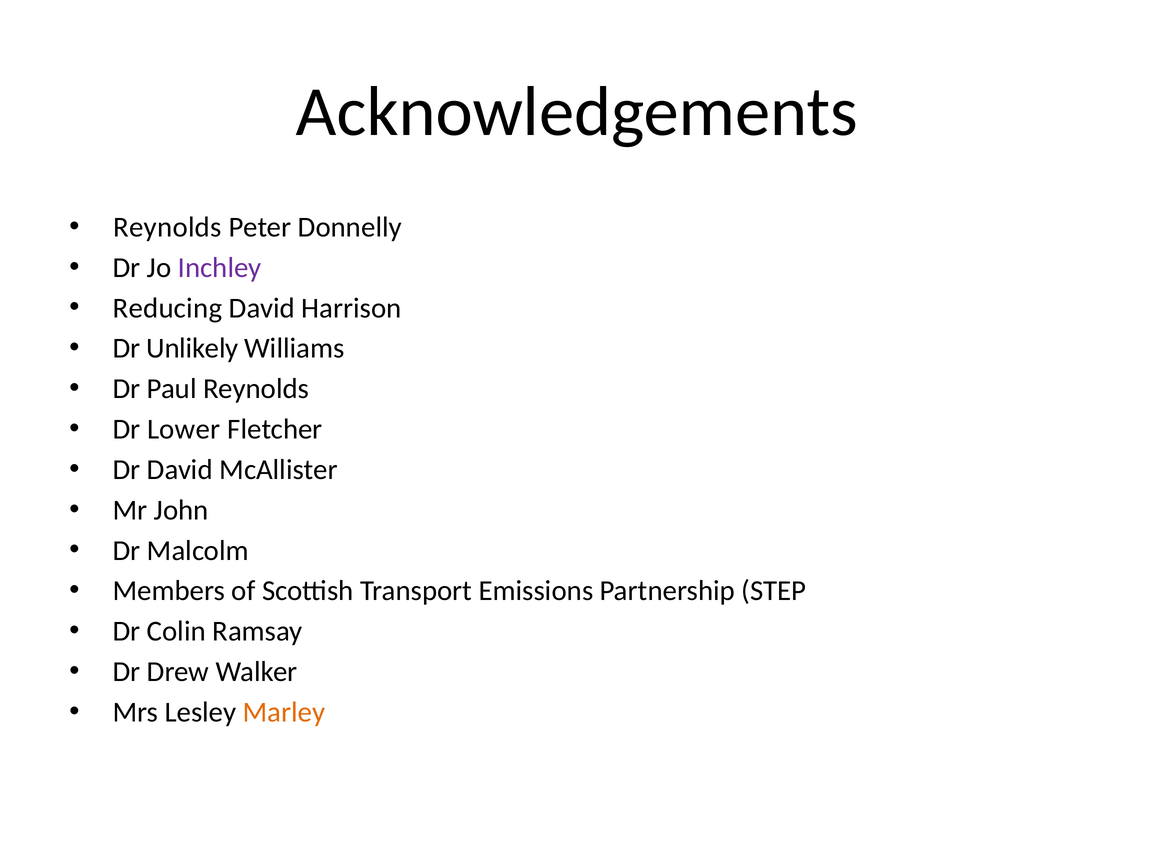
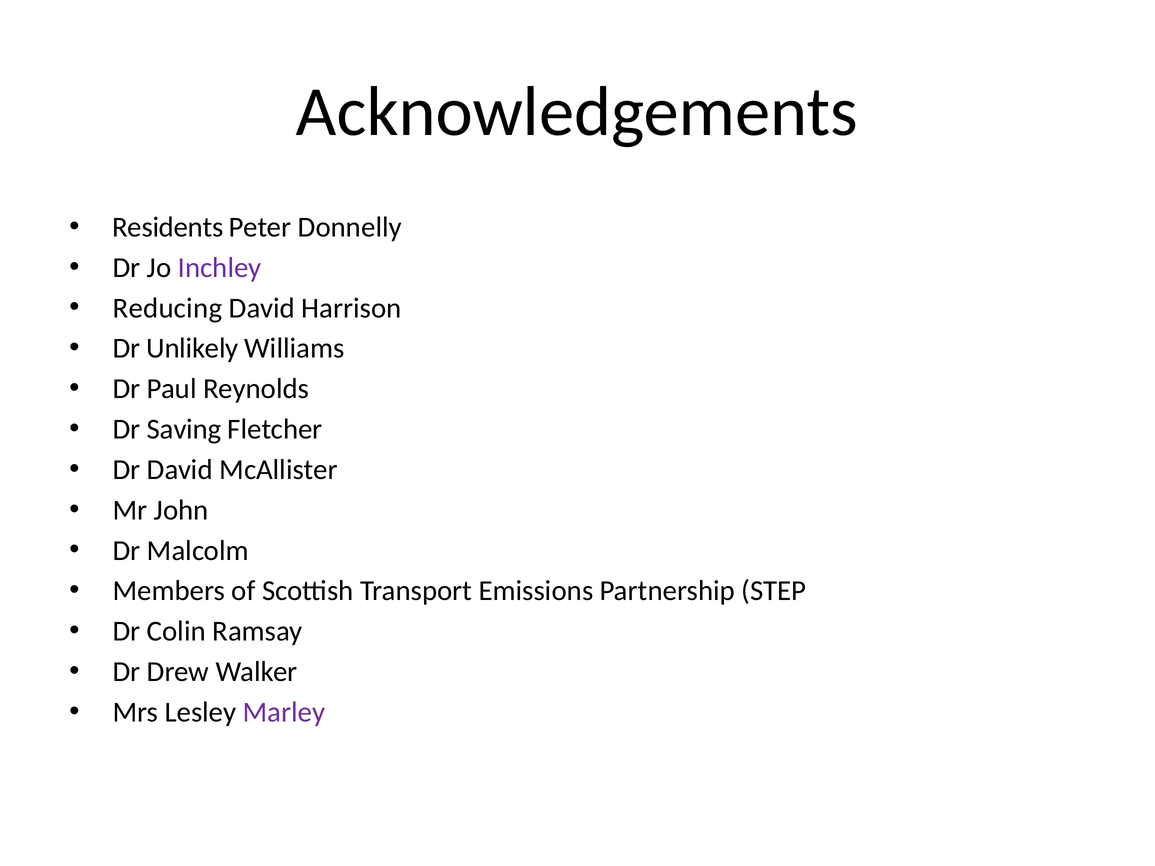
Reynolds: Reynolds -> Residents (168, 227)
Lower: Lower -> Saving (184, 429)
Marley colour: orange -> purple (284, 712)
